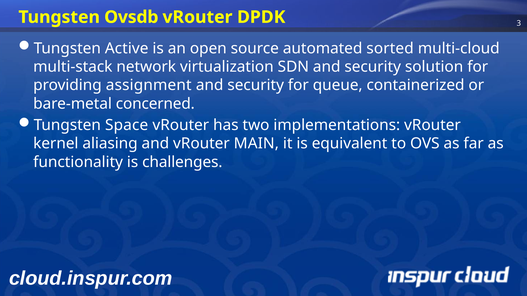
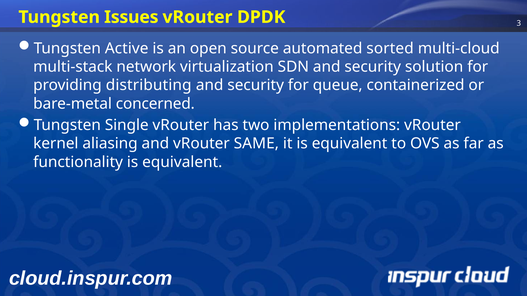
Ovsdb: Ovsdb -> Issues (131, 17)
assignment: assignment -> distributing (149, 85)
Space: Space -> Single (127, 125)
MAIN: MAIN -> SAME (256, 144)
functionality is challenges: challenges -> equivalent (182, 162)
